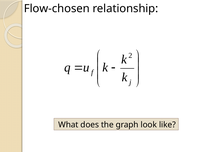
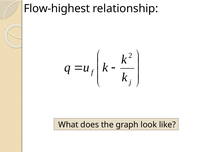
Flow-chosen: Flow-chosen -> Flow-highest (57, 9)
